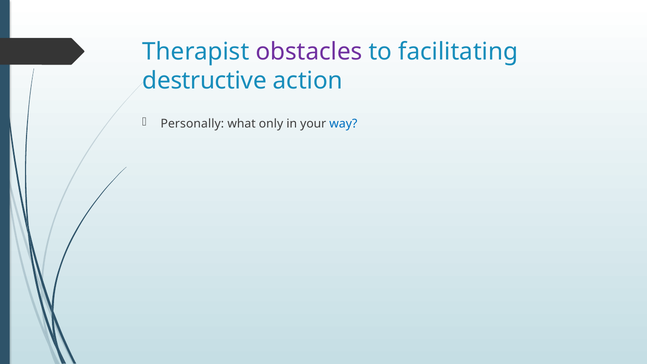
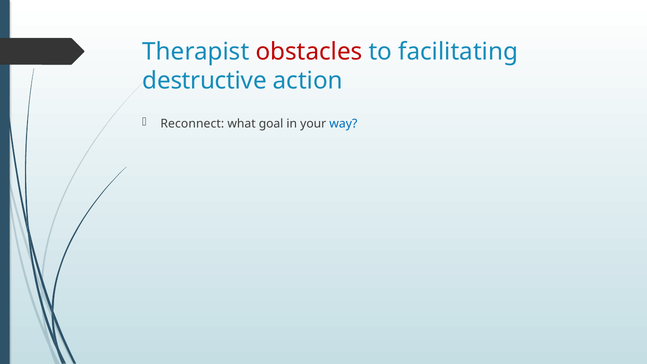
obstacles colour: purple -> red (309, 52)
Personally: Personally -> Reconnect (192, 124)
only: only -> goal (271, 124)
